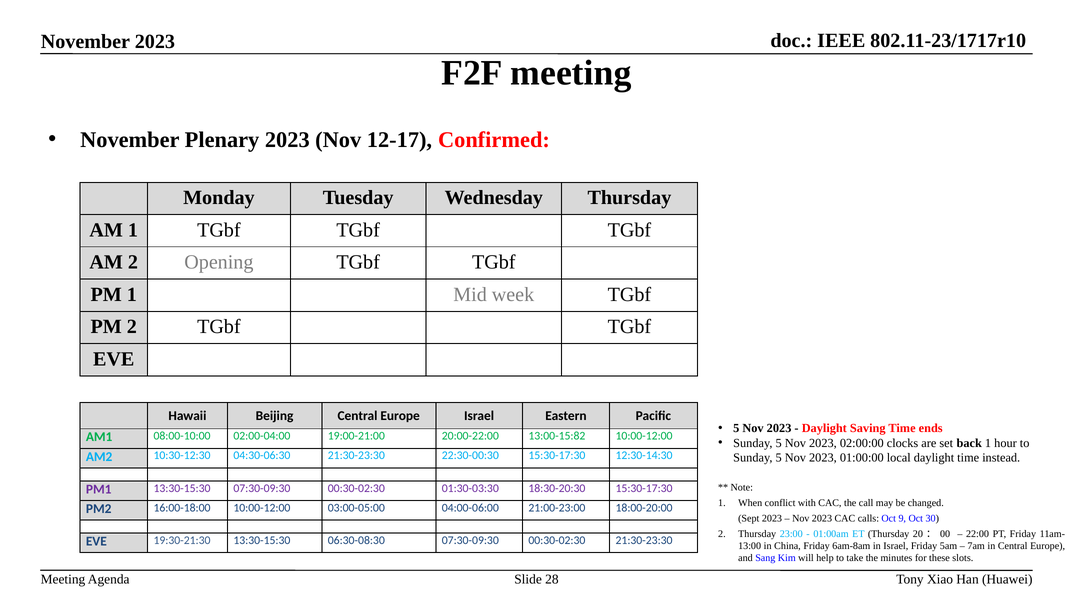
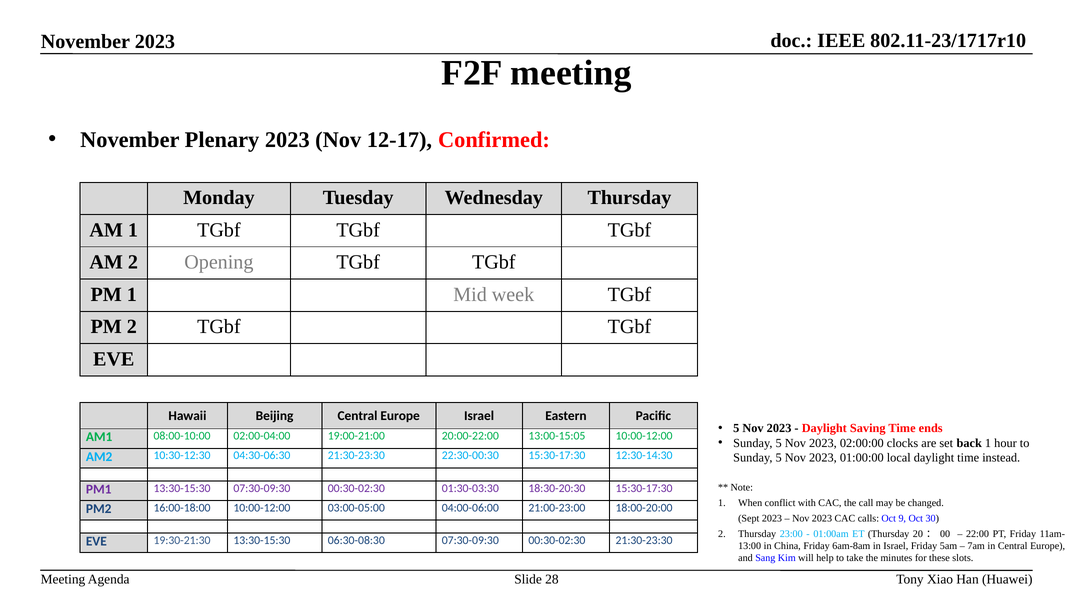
13:00-15:82: 13:00-15:82 -> 13:00-15:05 (557, 436)
